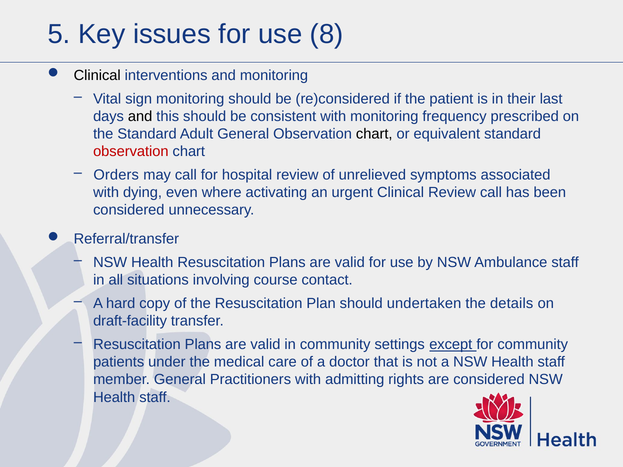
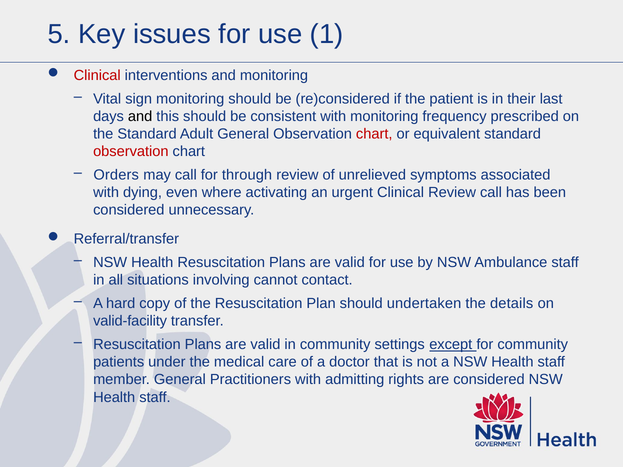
8: 8 -> 1 (327, 34)
Clinical colour: black -> red (97, 75)
chart colour: black -> red (374, 134)
hospital: hospital -> through (247, 175)
course: course -> cannot (276, 280)
draft-facility: draft-facility -> valid-facility (130, 321)
